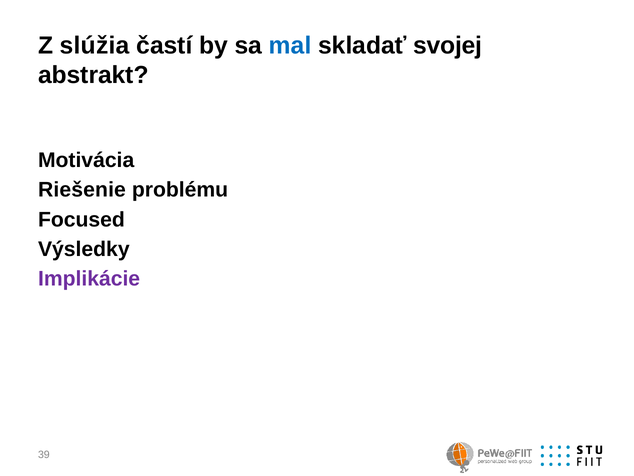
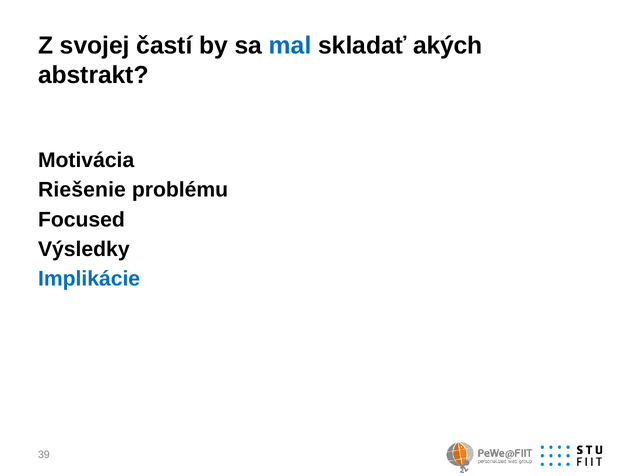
slúžia: slúžia -> svojej (95, 46)
svojej: svojej -> akých (448, 46)
Implikácie colour: purple -> blue (89, 279)
